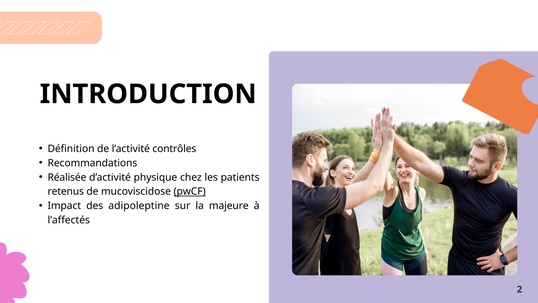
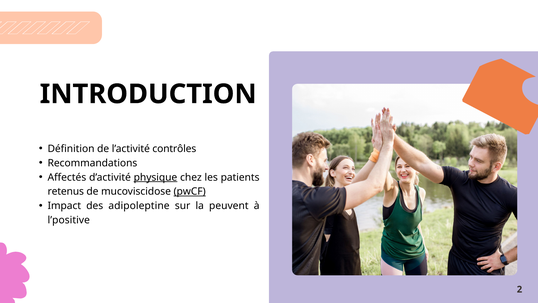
Réalisée: Réalisée -> Affectés (67, 177)
physique underline: none -> present (155, 177)
majeure: majeure -> peuvent (229, 206)
l’affectés: l’affectés -> l’positive (69, 220)
